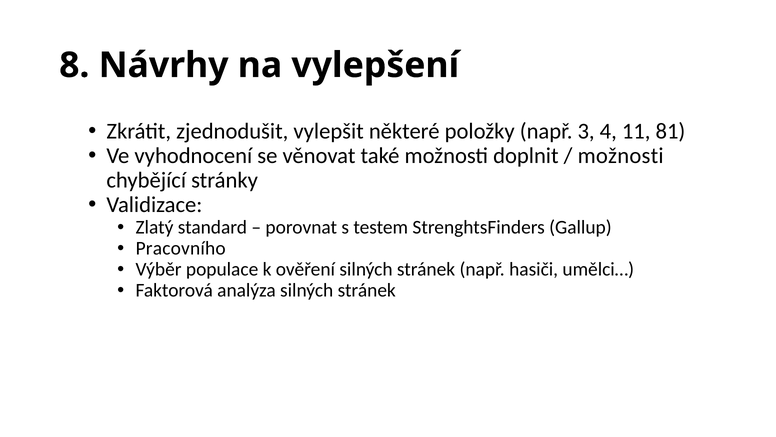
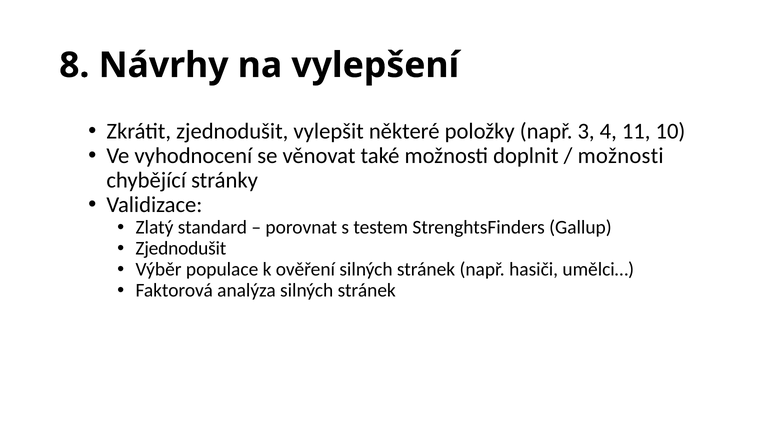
81: 81 -> 10 (670, 131)
Pracovního: Pracovního -> Zjednodušit (181, 248)
